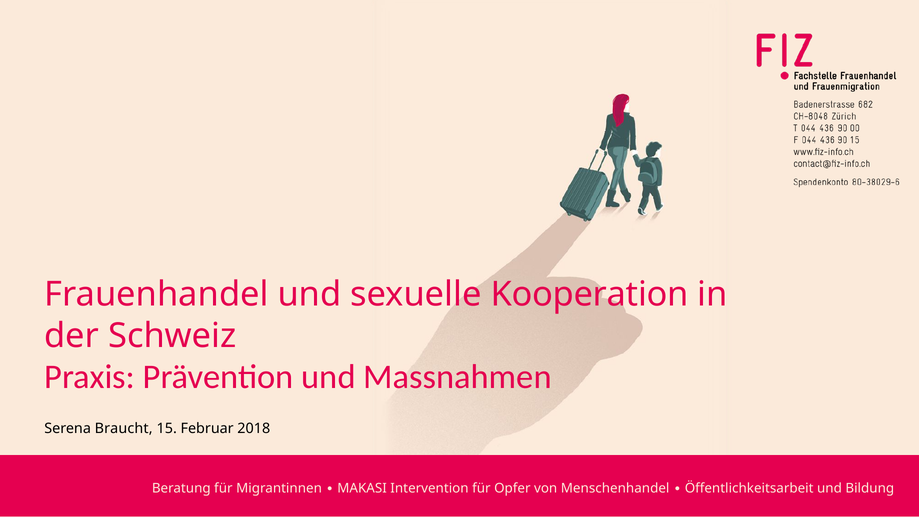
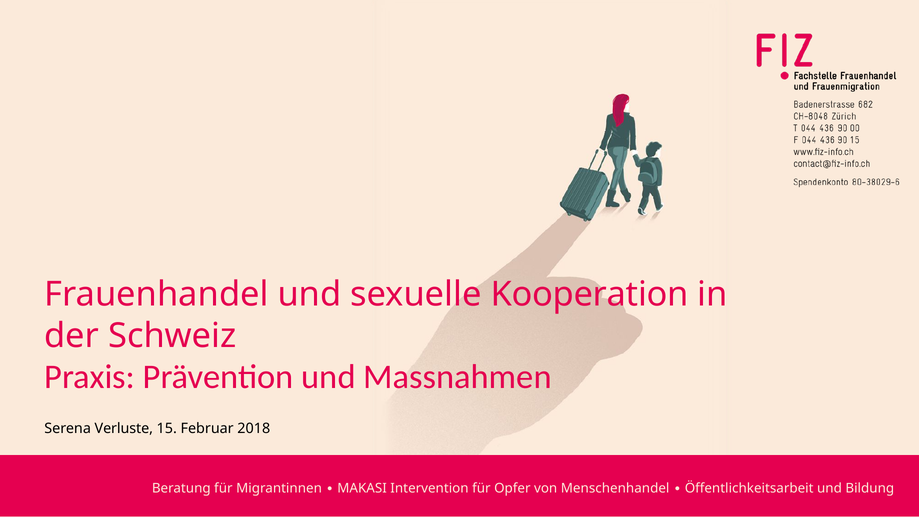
Braucht: Braucht -> Verluste (124, 429)
